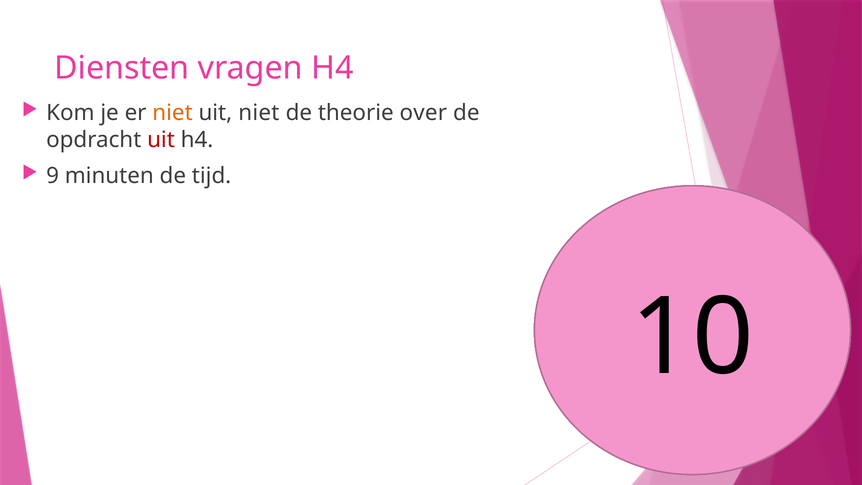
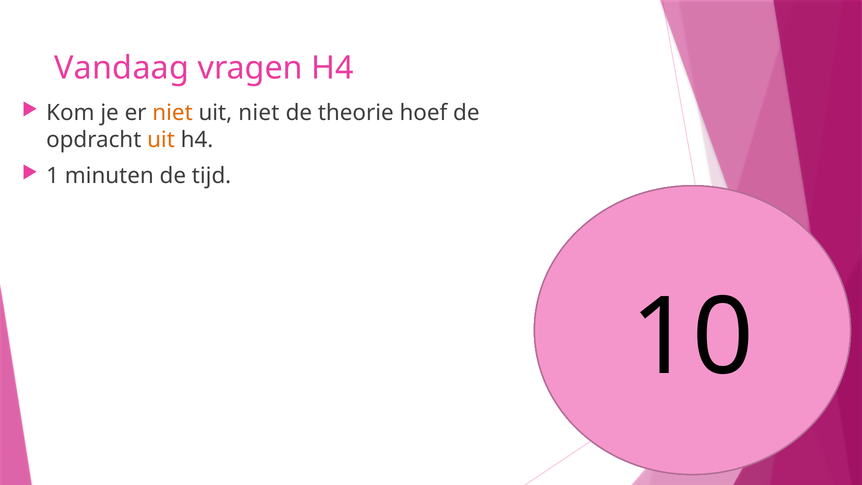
Diensten: Diensten -> Vandaag (122, 68)
over: over -> hoef (423, 113)
uit colour: red -> orange (161, 140)
9: 9 -> 1 (53, 176)
